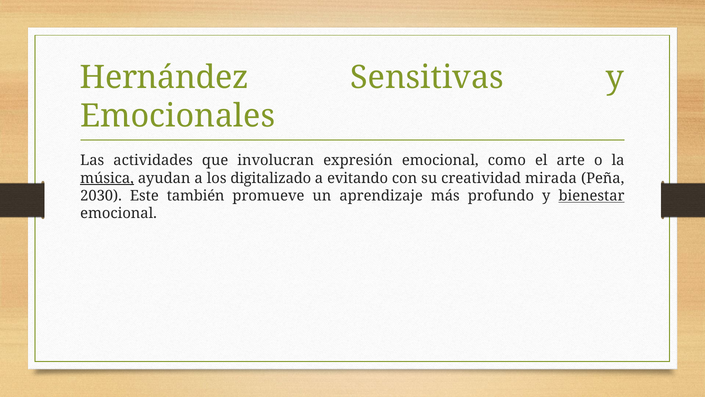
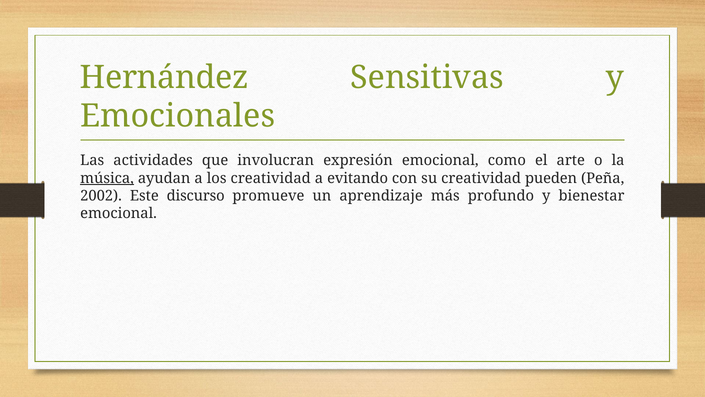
los digitalizado: digitalizado -> creatividad (271, 178)
mirada: mirada -> pueden (551, 178)
2030: 2030 -> 2002 (101, 196)
también: también -> discurso (196, 196)
bienestar underline: present -> none (592, 196)
